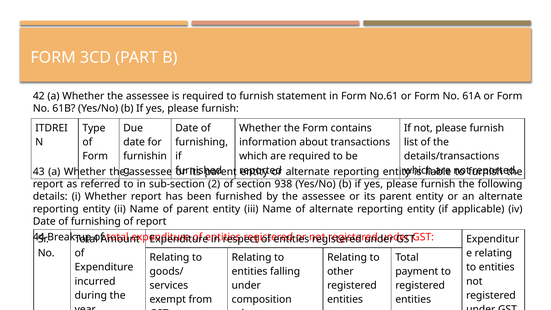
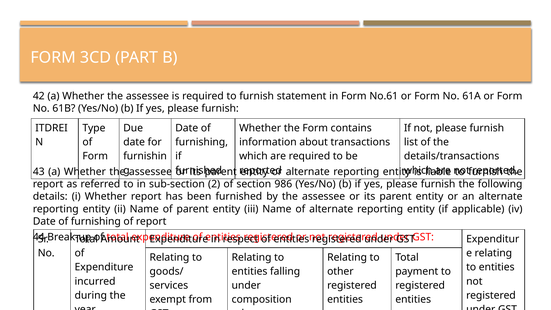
938: 938 -> 986 (283, 184)
